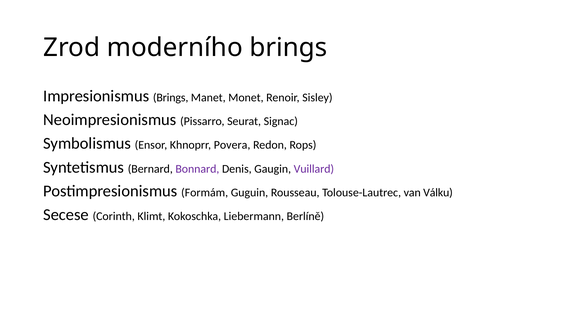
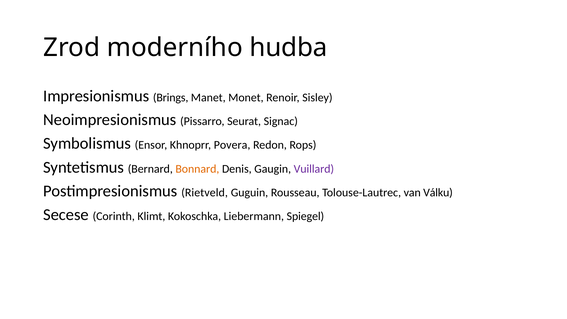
moderního brings: brings -> hudba (288, 48)
Bonnard colour: purple -> orange (197, 169)
Formám: Formám -> Rietveld (205, 193)
Berlíně: Berlíně -> Spiegel (305, 216)
